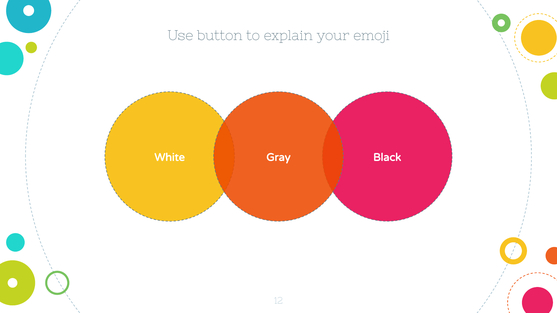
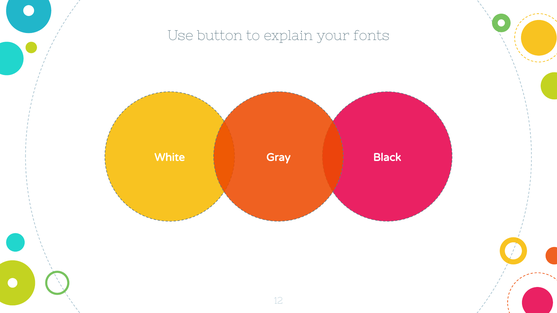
emoji: emoji -> fonts (371, 35)
